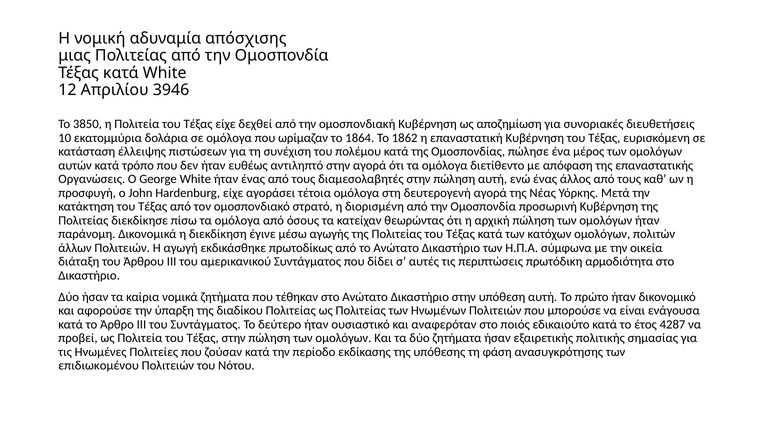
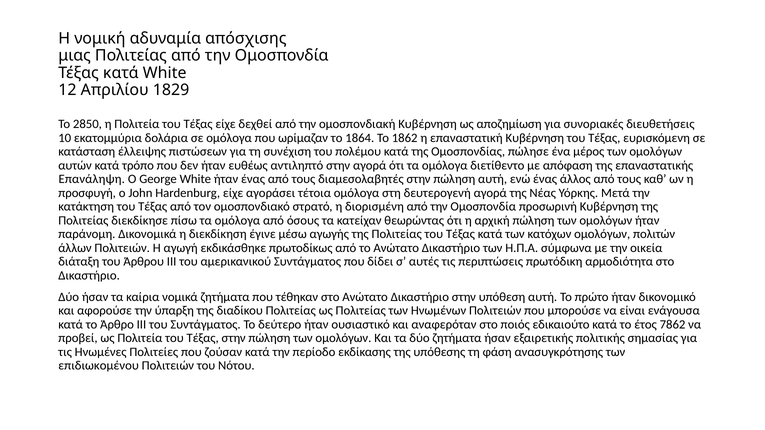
3946: 3946 -> 1829 (171, 90)
3850: 3850 -> 2850 (87, 124)
Οργανώσεις: Οργανώσεις -> Επανάληψη (92, 179)
4287: 4287 -> 7862 (673, 325)
